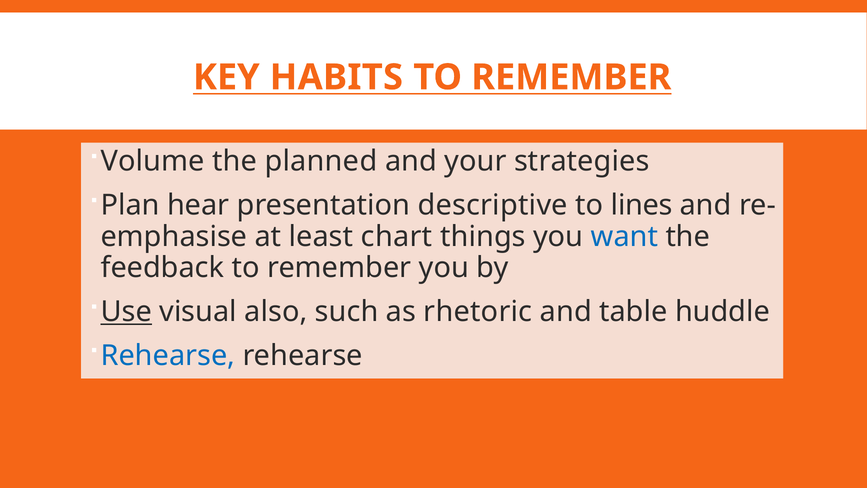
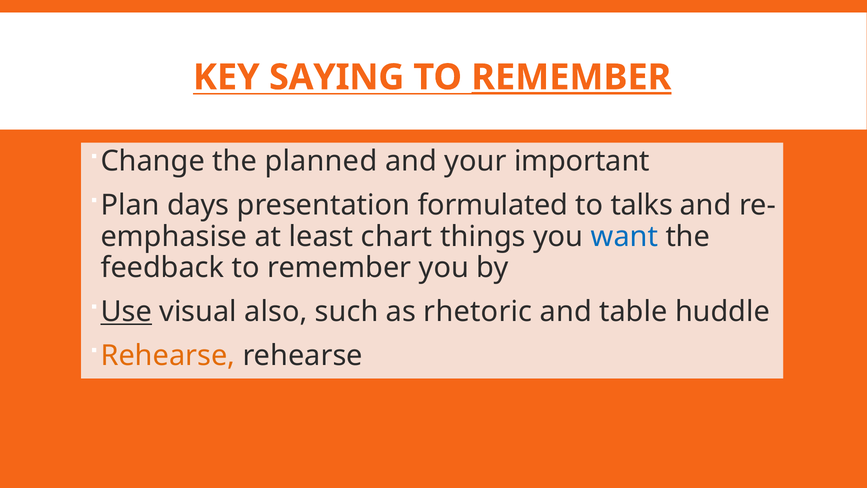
HABITS: HABITS -> SAYING (337, 77)
REMEMBER underline: none -> present (571, 77)
Volume: Volume -> Change (153, 161)
strategies: strategies -> important (582, 161)
hear: hear -> days (198, 205)
descriptive: descriptive -> formulated (493, 205)
lines: lines -> talks (642, 205)
Rehearse colour: blue -> orange (168, 355)
